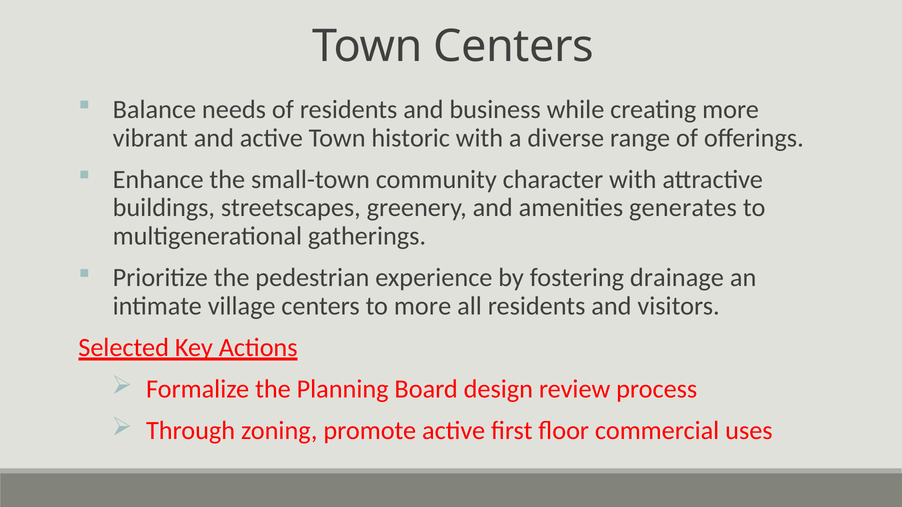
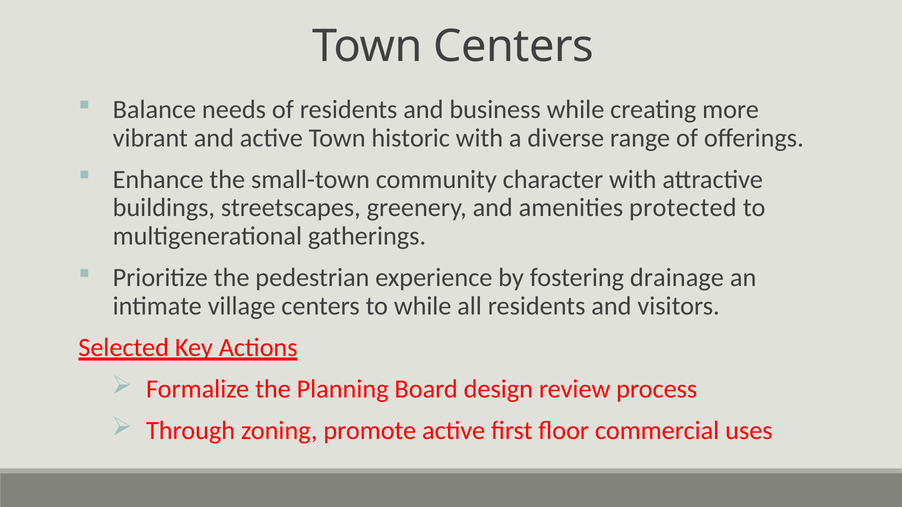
generates: generates -> protected (683, 208)
to more: more -> while (423, 306)
